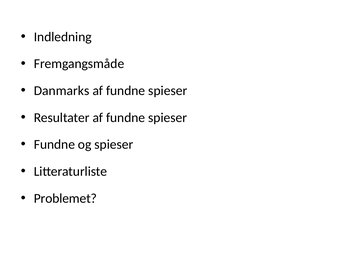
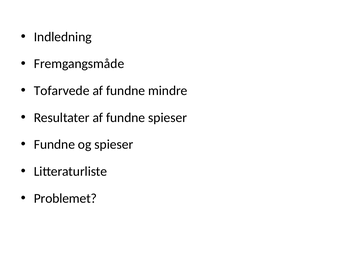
Danmarks: Danmarks -> Tofarvede (62, 91)
spieser: spieser -> mindre (168, 91)
